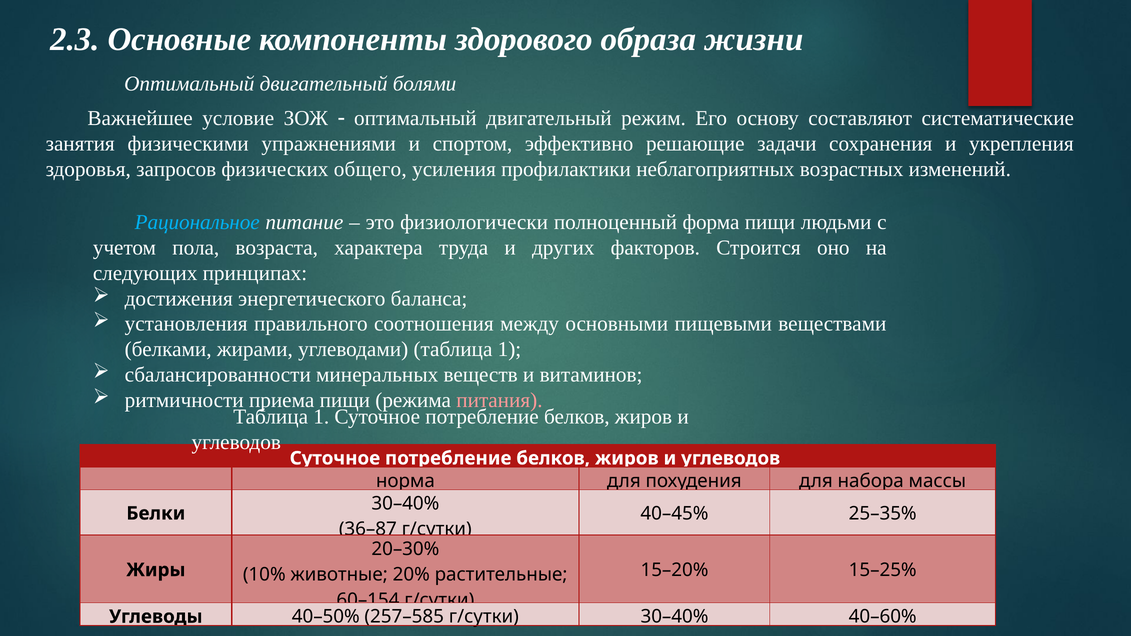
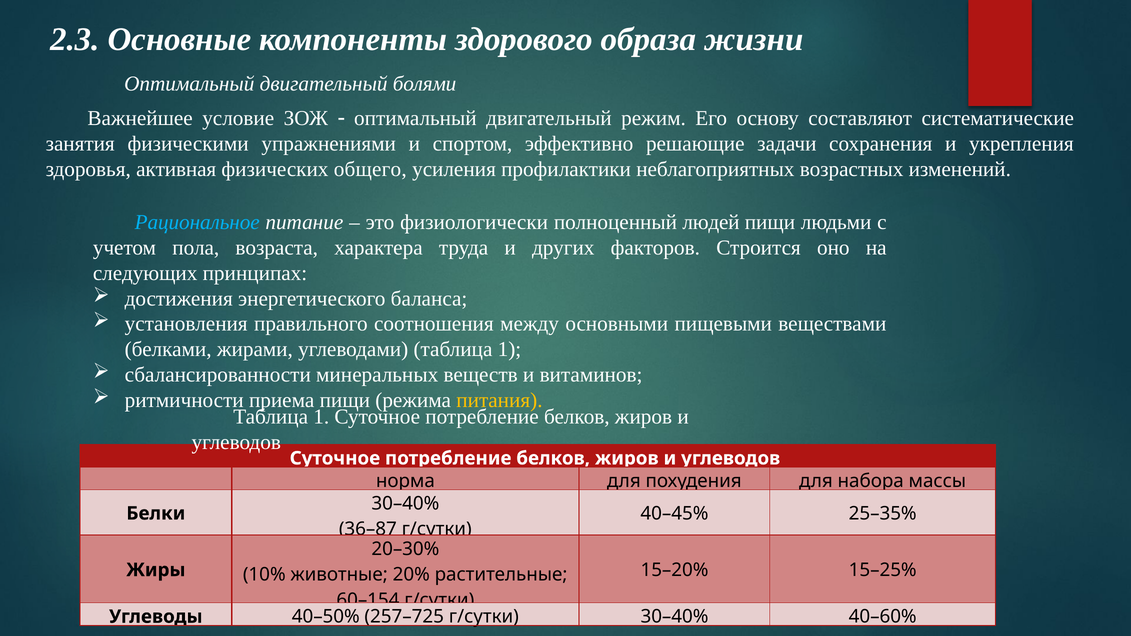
запросов: запросов -> активная (176, 169)
форма: форма -> людей (711, 222)
питания colour: pink -> yellow (499, 400)
257–585: 257–585 -> 257–725 (404, 617)
